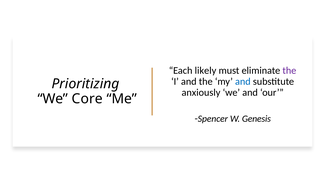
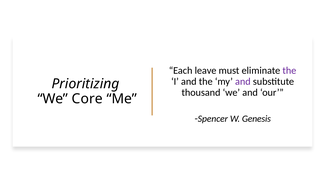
likely: likely -> leave (206, 70)
and colour: blue -> purple (243, 81)
anxiously: anxiously -> thousand (201, 92)
